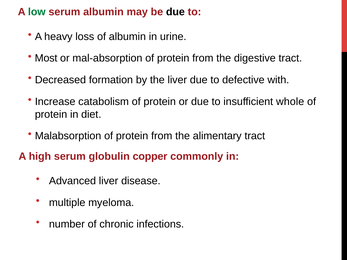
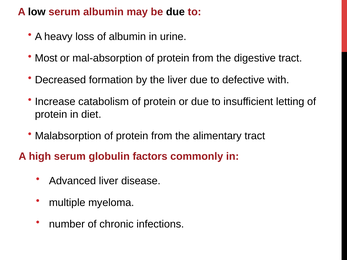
low colour: green -> black (37, 12)
whole: whole -> letting (290, 102)
copper: copper -> factors (150, 156)
